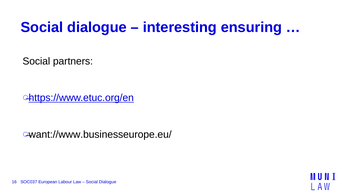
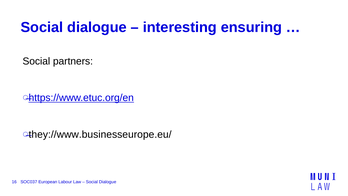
want://www.businesseurope.eu/: want://www.businesseurope.eu/ -> they://www.businesseurope.eu/ (100, 134)
